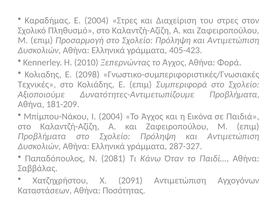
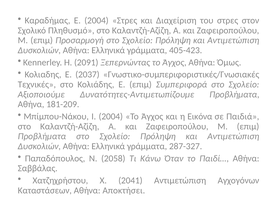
2010: 2010 -> 2091 (86, 62)
Φορά: Φορά -> Όμως (229, 62)
2098: 2098 -> 2037 (87, 74)
2081: 2081 -> 2058 (113, 158)
2091: 2091 -> 2041 (130, 180)
Ποσότητας: Ποσότητας -> Αποκτήσει (124, 190)
